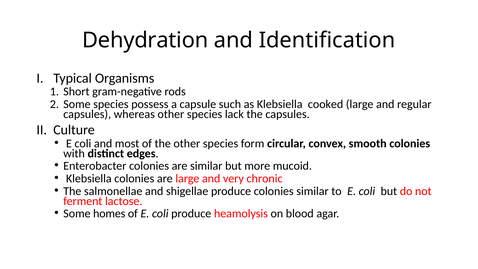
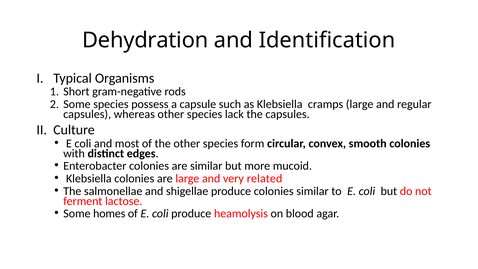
cooked: cooked -> cramps (326, 104)
chronic: chronic -> related (265, 178)
